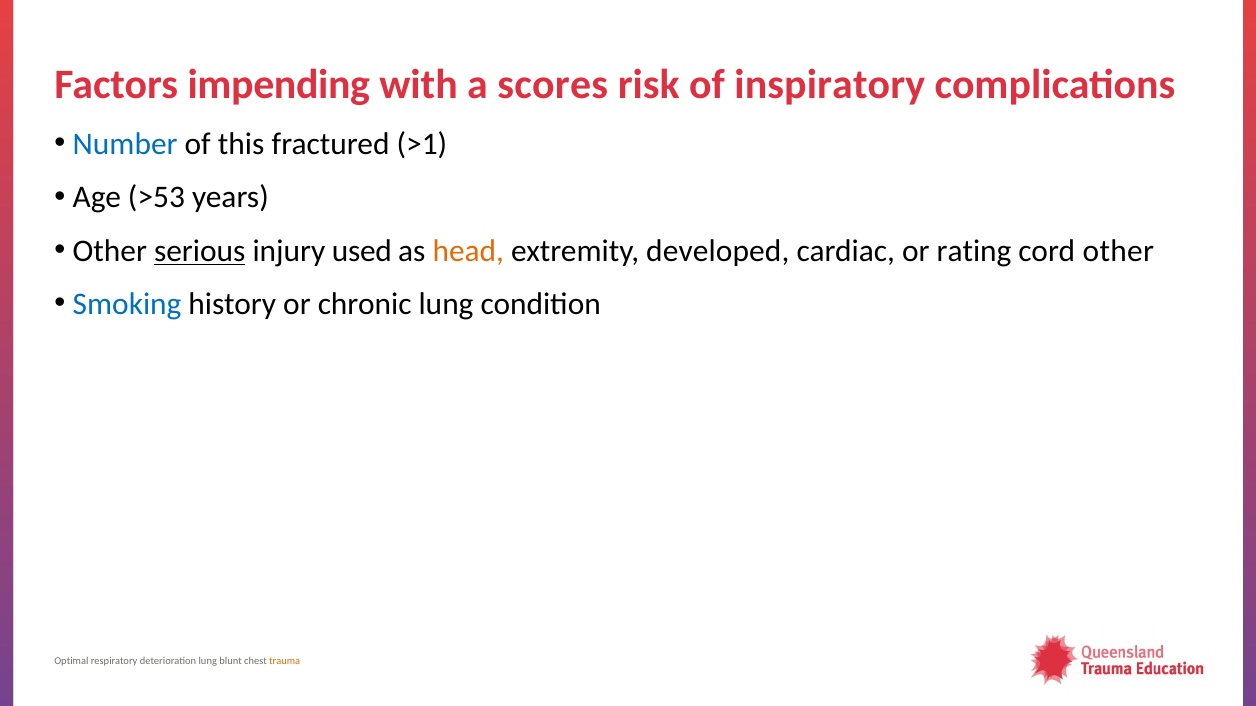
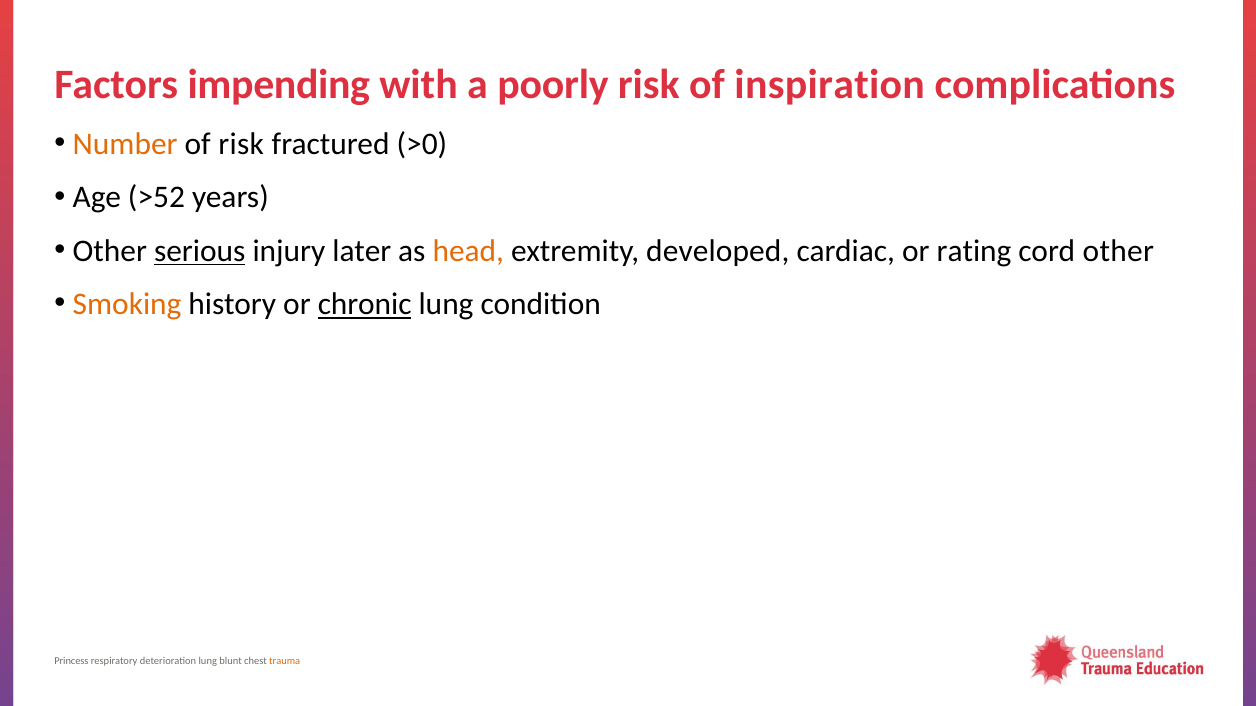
scores: scores -> poorly (553, 85)
inspiratory: inspiratory -> inspiration (830, 85)
Number colour: blue -> orange (125, 144)
of this: this -> risk (241, 144)
>1: >1 -> >0 (422, 144)
>53: >53 -> >52 (156, 198)
used: used -> later (362, 251)
Smoking colour: blue -> orange (127, 305)
chronic underline: none -> present (365, 305)
Optimal: Optimal -> Princess (71, 662)
